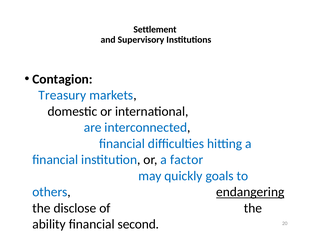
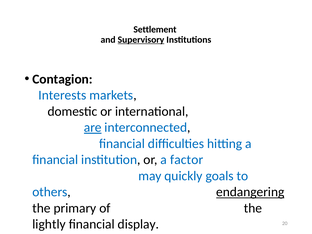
Supervisory underline: none -> present (141, 40)
Treasury: Treasury -> Interests (62, 95)
are underline: none -> present (93, 127)
disclose: disclose -> primary (75, 208)
ability: ability -> lightly (49, 224)
second: second -> display (138, 224)
